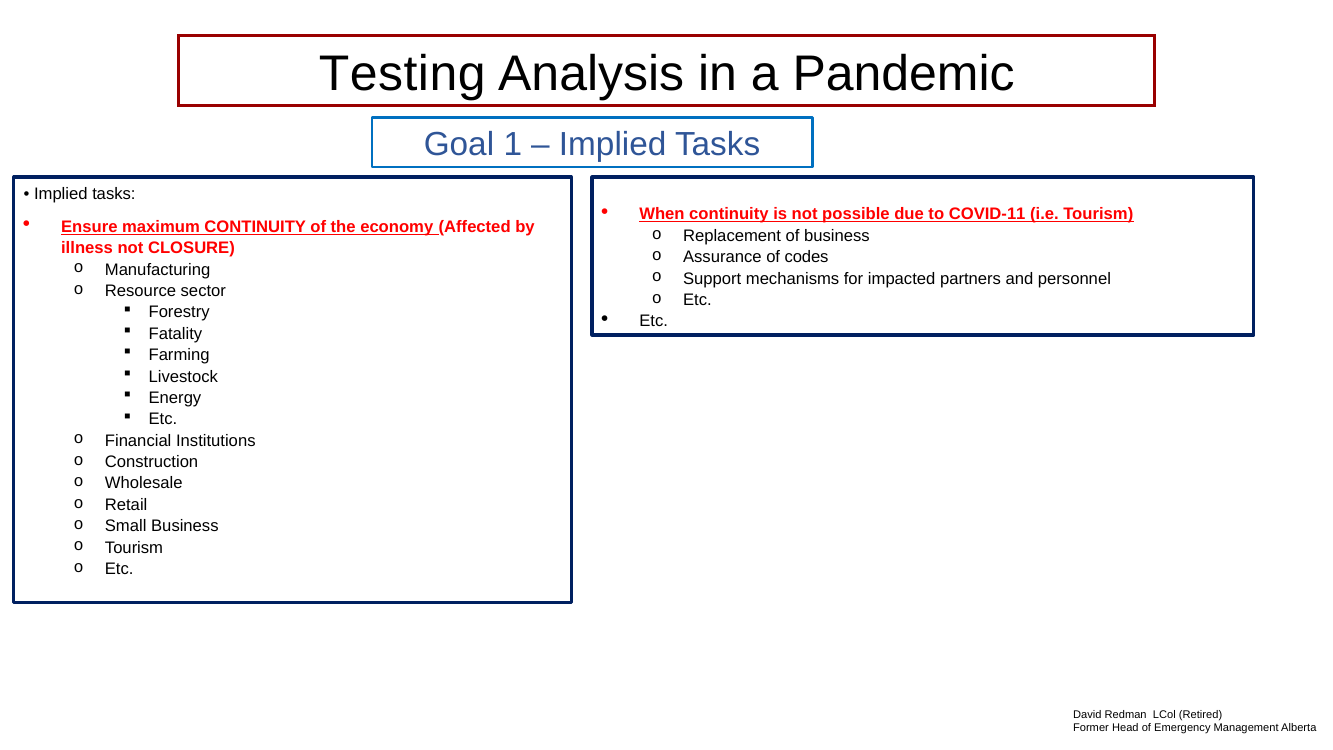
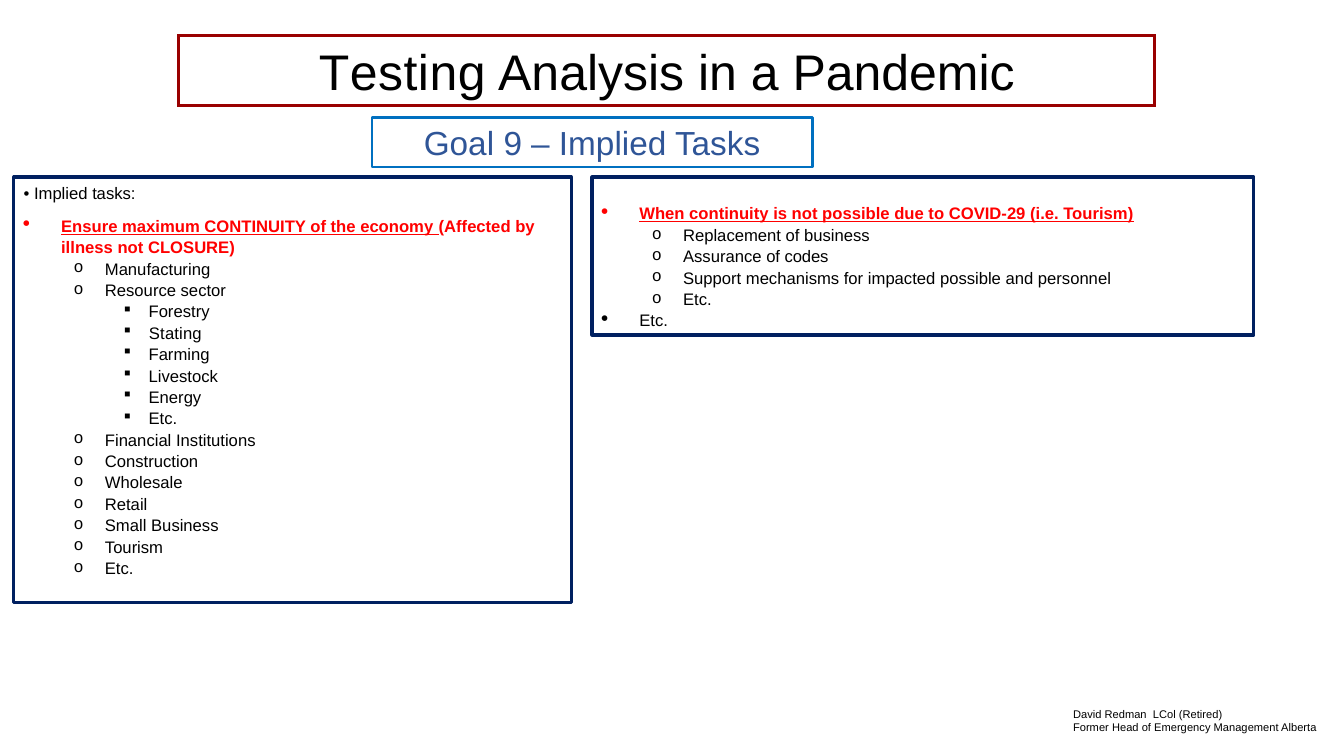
1: 1 -> 9 (513, 145)
COVID-11: COVID-11 -> COVID-29 (987, 214)
impacted partners: partners -> possible (971, 278)
Fatality: Fatality -> Stating (175, 334)
